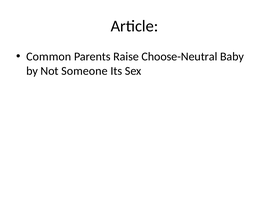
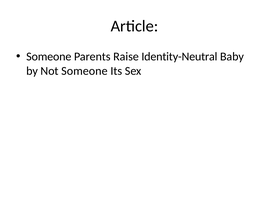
Common: Common -> Someone (49, 56)
Choose-Neutral: Choose-Neutral -> Identity-Neutral (179, 56)
